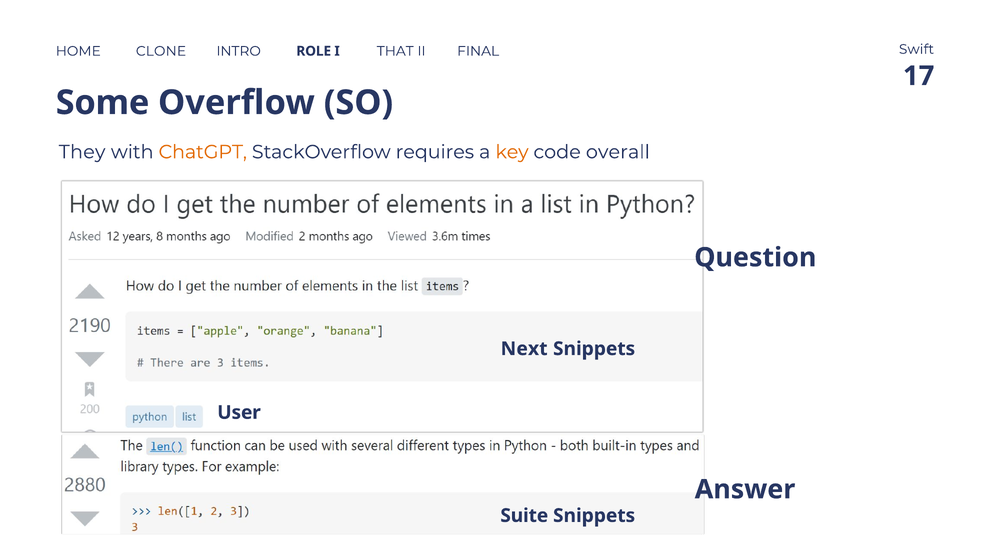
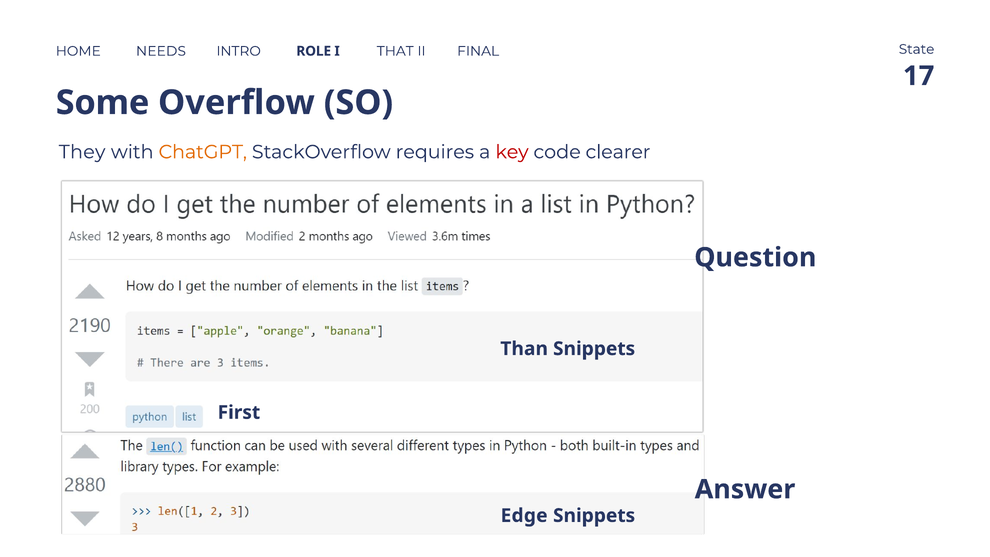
Swift: Swift -> State (917, 49)
CLONE: CLONE -> NEEDS (161, 51)
key colour: orange -> red (512, 152)
overall: overall -> clearer (618, 152)
Next: Next -> Than (524, 349)
User: User -> First (239, 412)
Suite: Suite -> Edge (524, 516)
